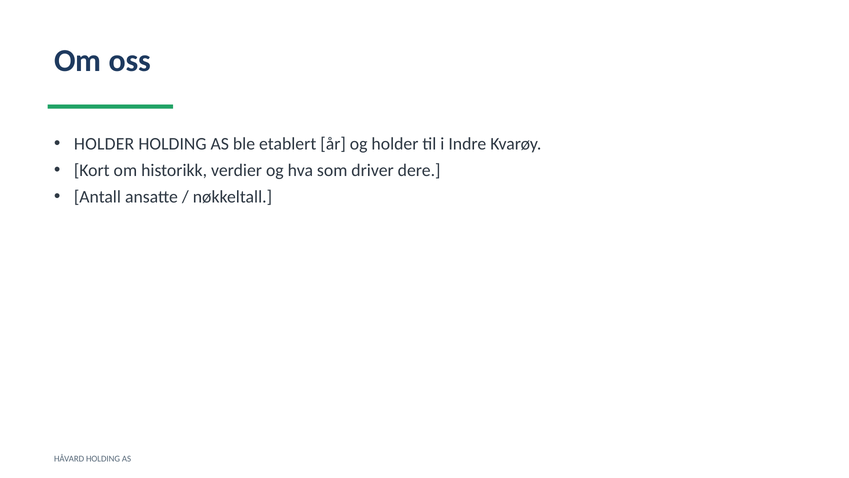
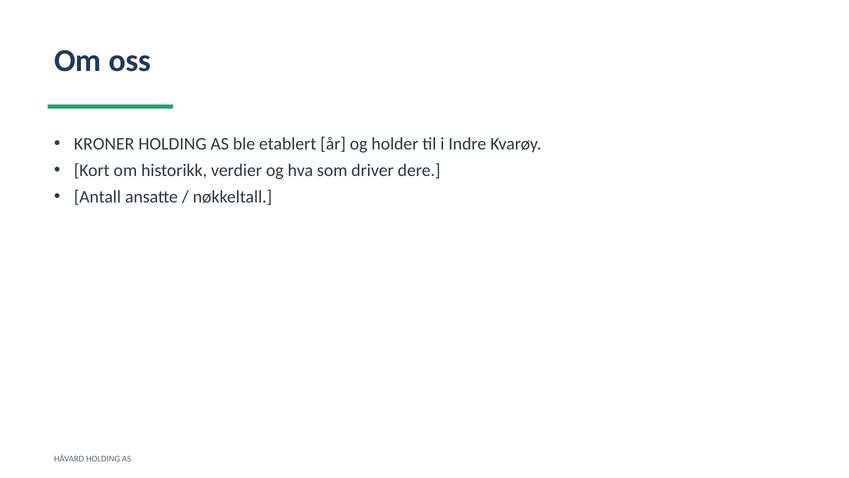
HOLDER: HOLDER -> KRONER (104, 144)
